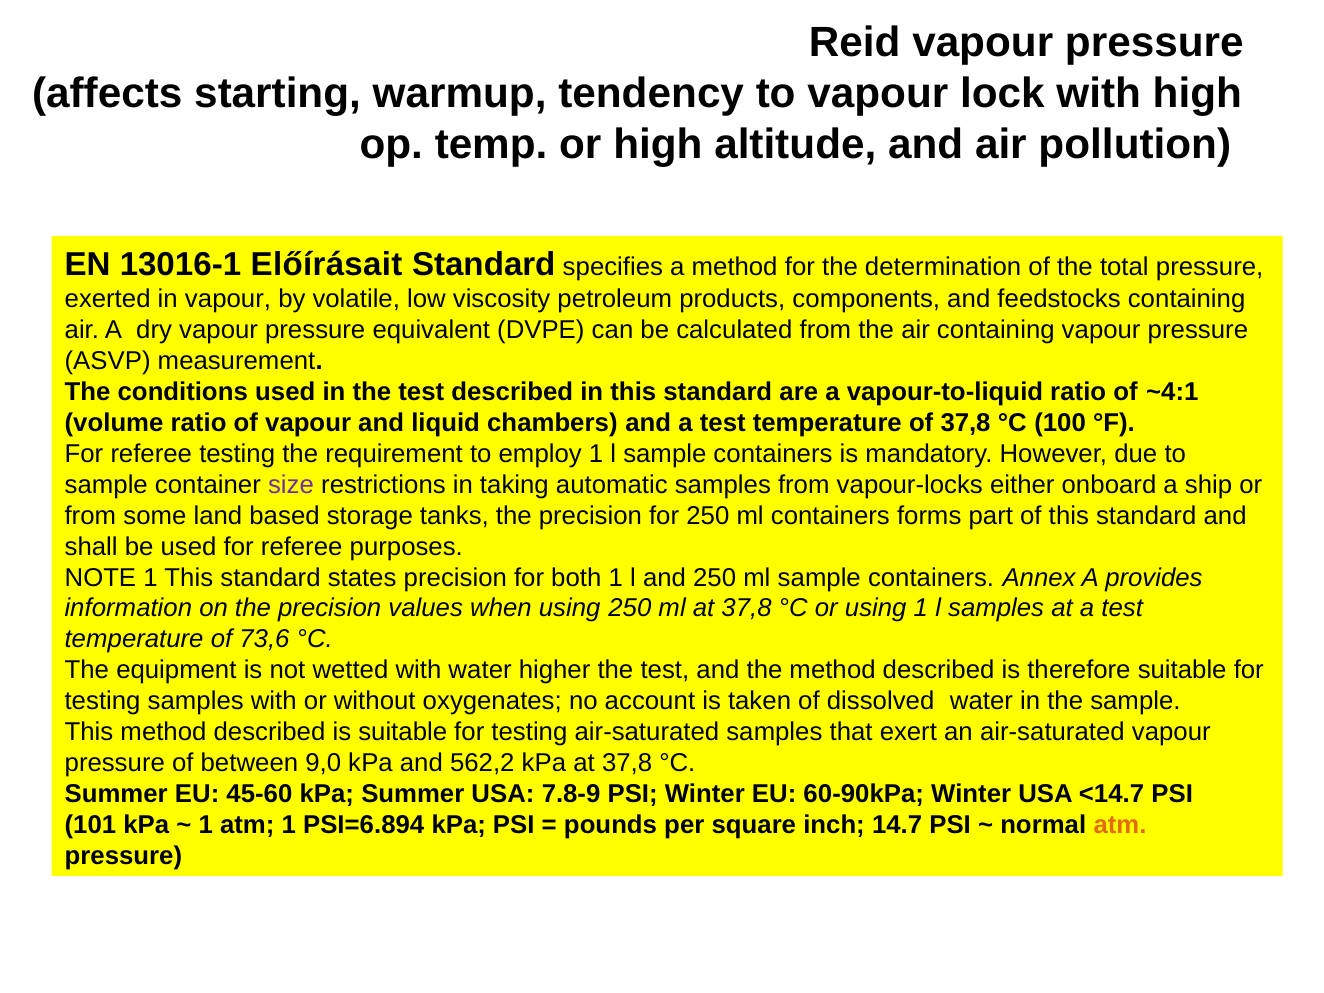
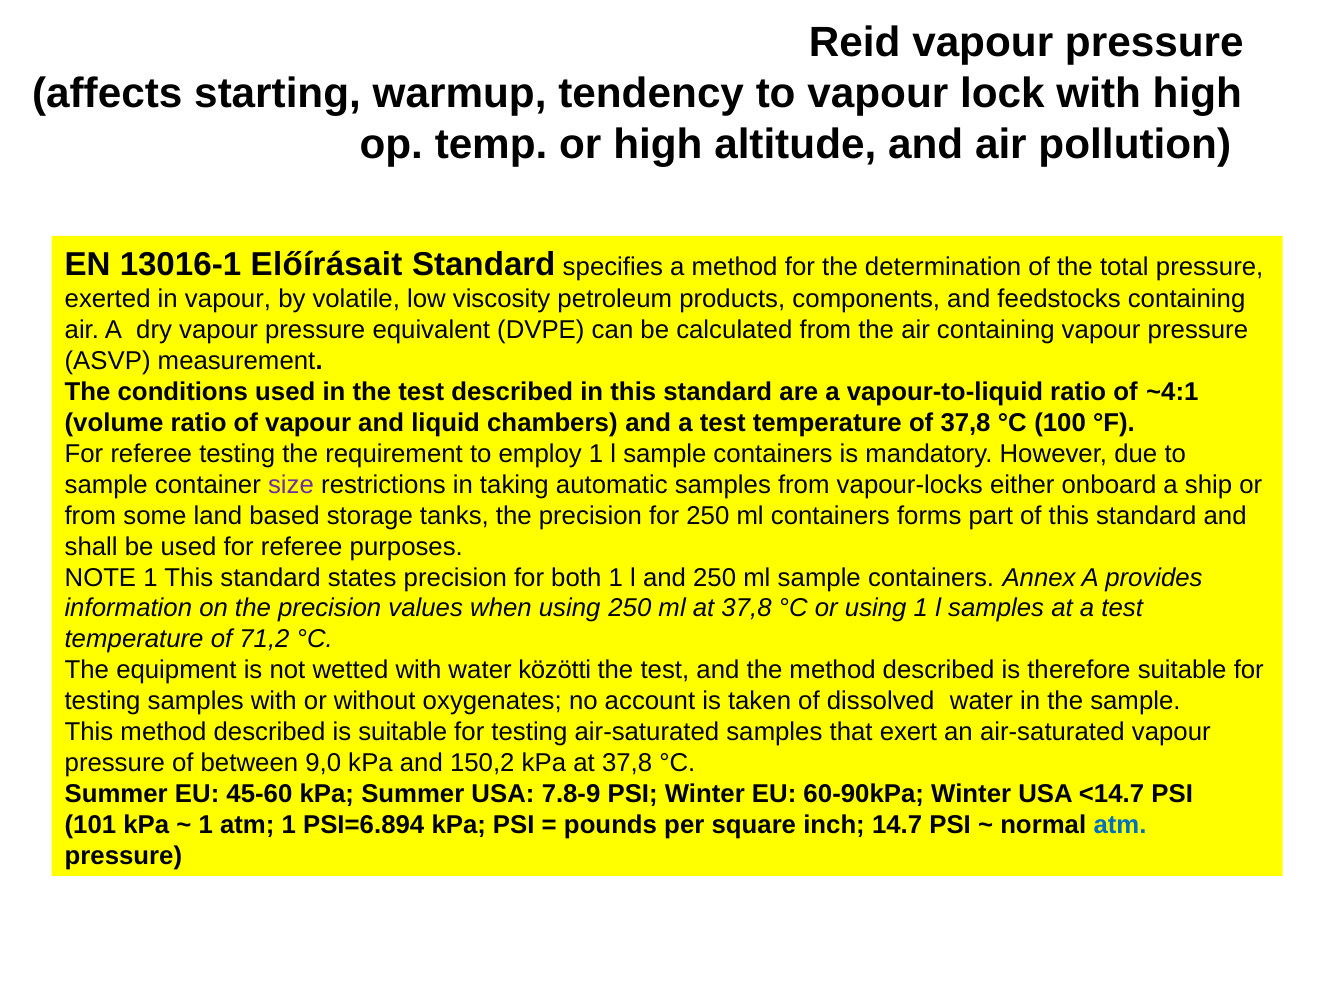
73,6: 73,6 -> 71,2 (264, 639)
higher: higher -> közötti (555, 670)
562,2: 562,2 -> 150,2 (482, 763)
atm colour: orange -> blue (1120, 825)
